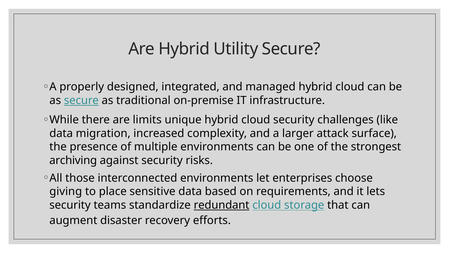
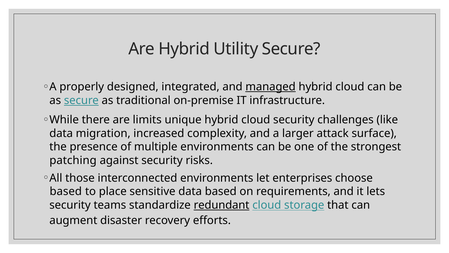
managed underline: none -> present (271, 87)
archiving: archiving -> patching (73, 160)
giving: giving -> based (66, 191)
